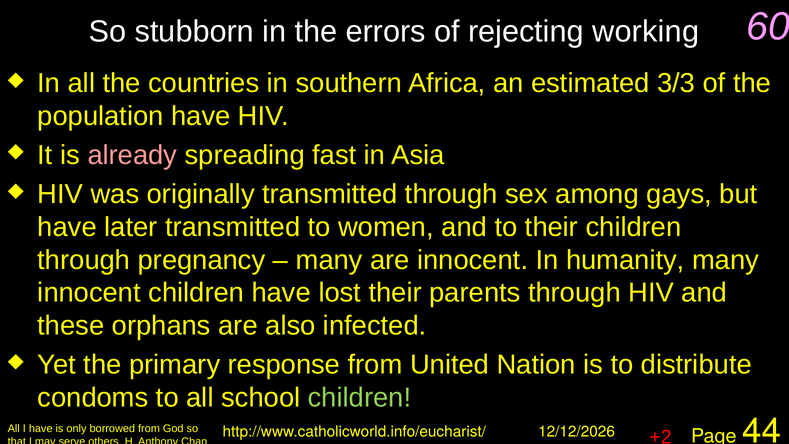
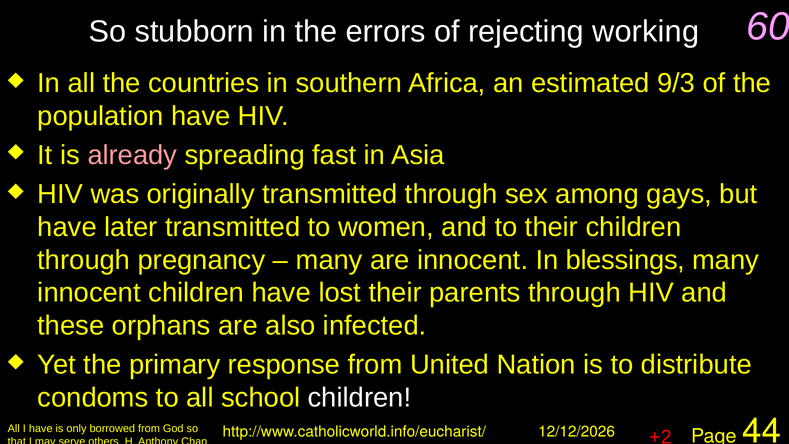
3/3: 3/3 -> 9/3 (676, 83)
humanity: humanity -> blessings (625, 260)
children colour: light green -> white (359, 398)
